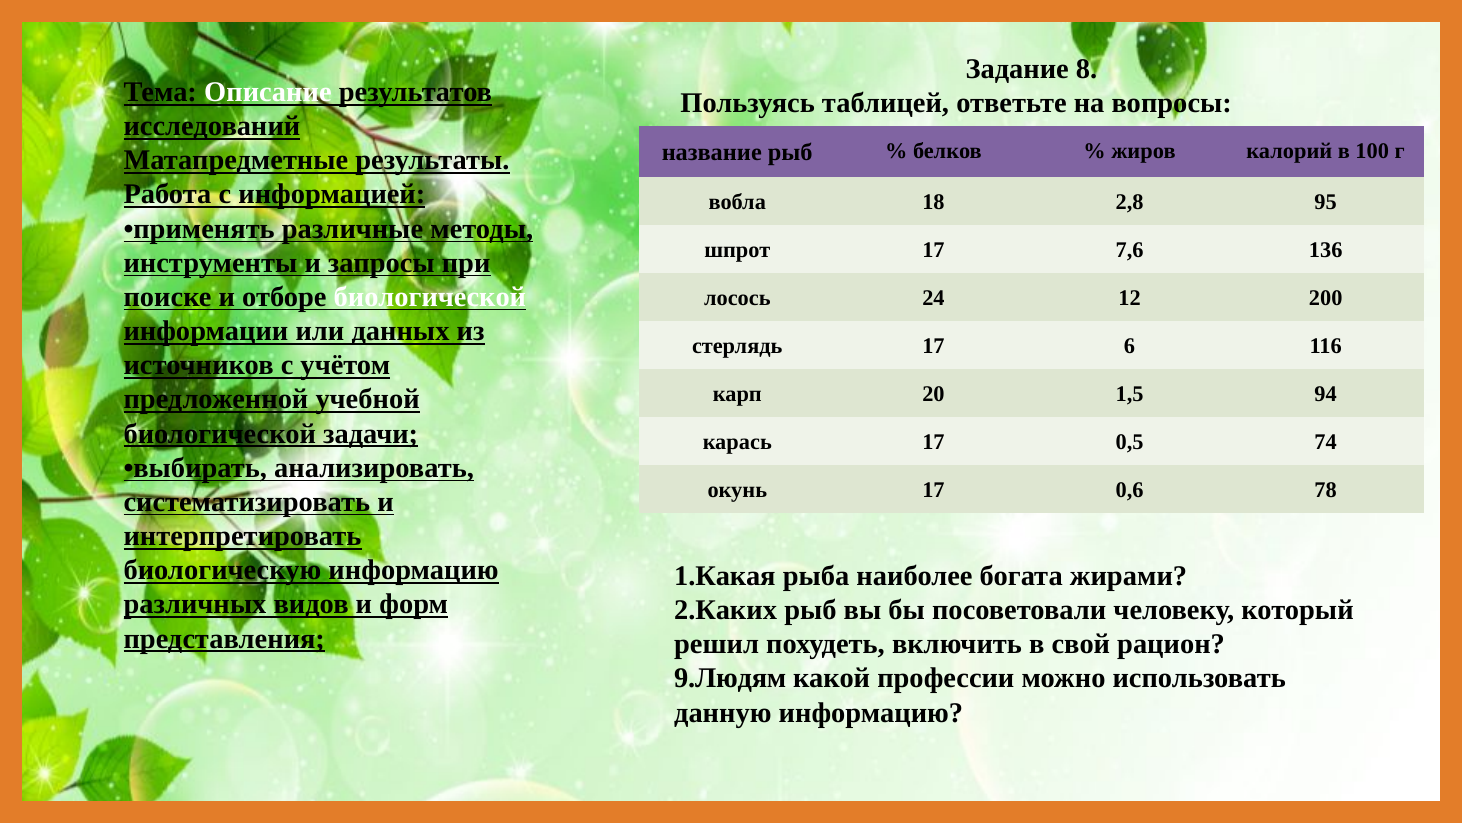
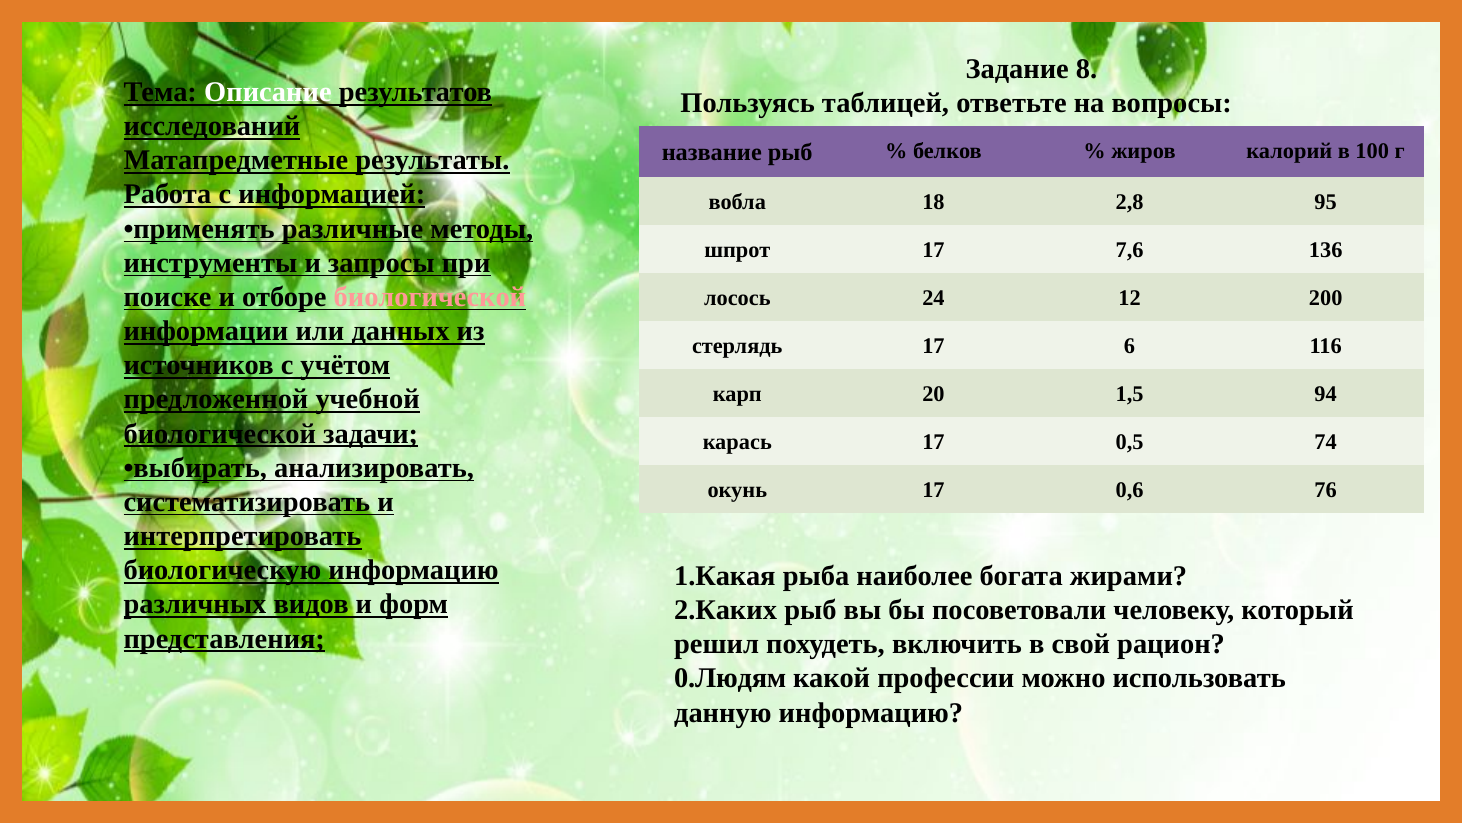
биологической colour: white -> pink (430, 297)
78: 78 -> 76 (1326, 489)
9.Людям: 9.Людям -> 0.Людям (730, 678)
